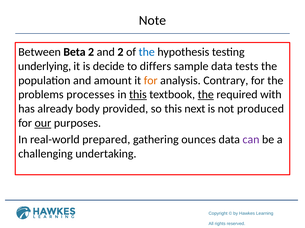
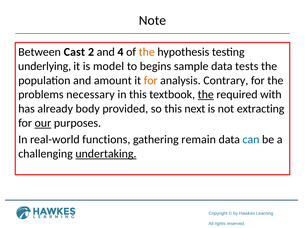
Beta: Beta -> Cast (74, 52)
and 2: 2 -> 4 (120, 52)
the colour: blue -> orange (147, 52)
decide: decide -> model (109, 66)
differs: differs -> begins (156, 66)
processes: processes -> necessary (90, 95)
this underline: present -> none (138, 95)
produced: produced -> extracting (261, 109)
prepared: prepared -> functions (106, 140)
ounces: ounces -> remain (199, 140)
can colour: purple -> blue (251, 140)
undertaking underline: none -> present (106, 154)
